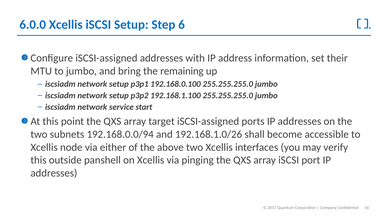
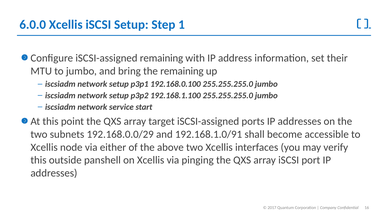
6: 6 -> 1 (182, 25)
iSCSI-assigned addresses: addresses -> remaining (161, 58)
192.168.0.0/94: 192.168.0.0/94 -> 192.168.0.0/29 (120, 134)
192.168.1.0/26: 192.168.1.0/26 -> 192.168.1.0/91 (209, 134)
